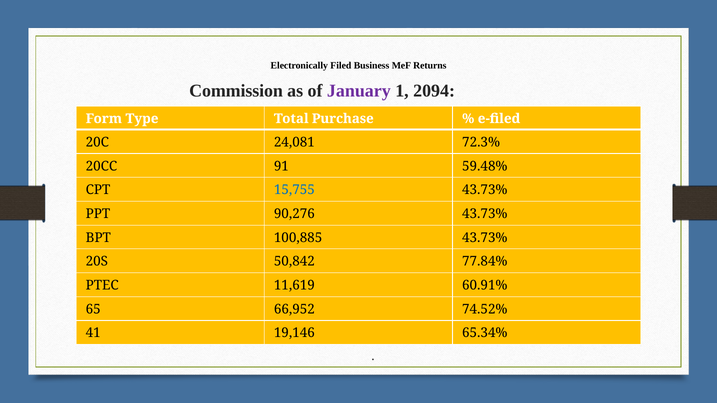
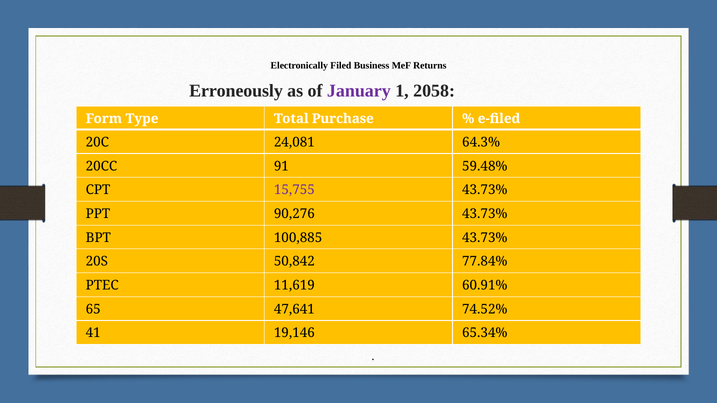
Commission: Commission -> Erroneously (236, 91)
2094: 2094 -> 2058 (434, 91)
72.3%: 72.3% -> 64.3% (481, 142)
15,755 colour: blue -> purple (294, 190)
66,952: 66,952 -> 47,641 (294, 309)
